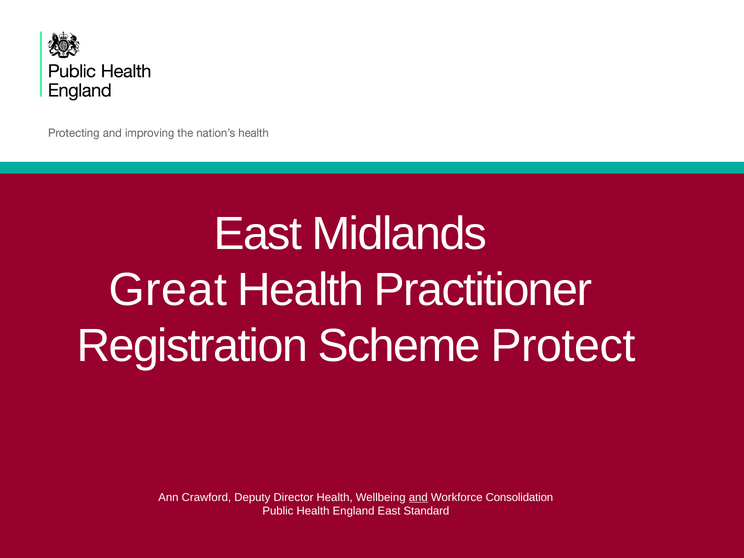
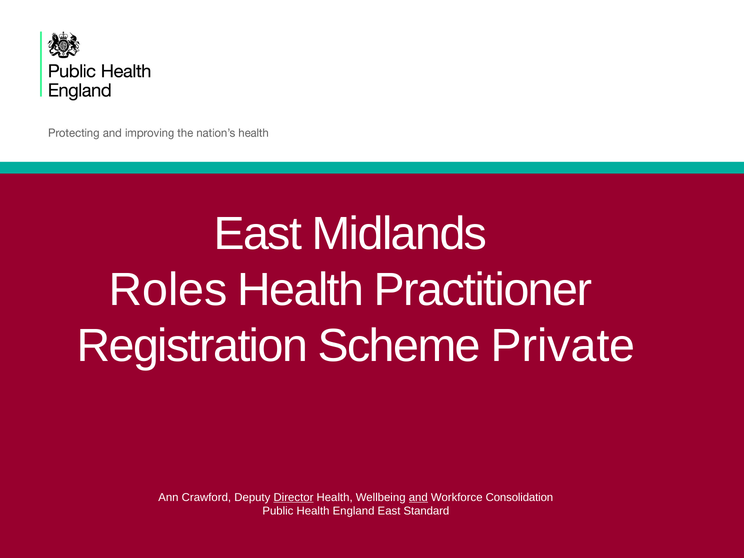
Great: Great -> Roles (168, 290)
Protect: Protect -> Private (563, 346)
Director underline: none -> present (293, 498)
